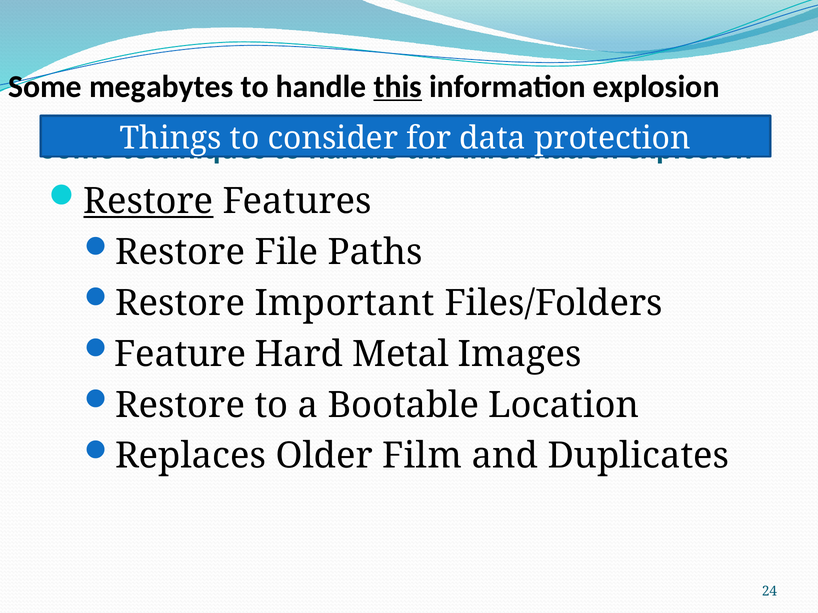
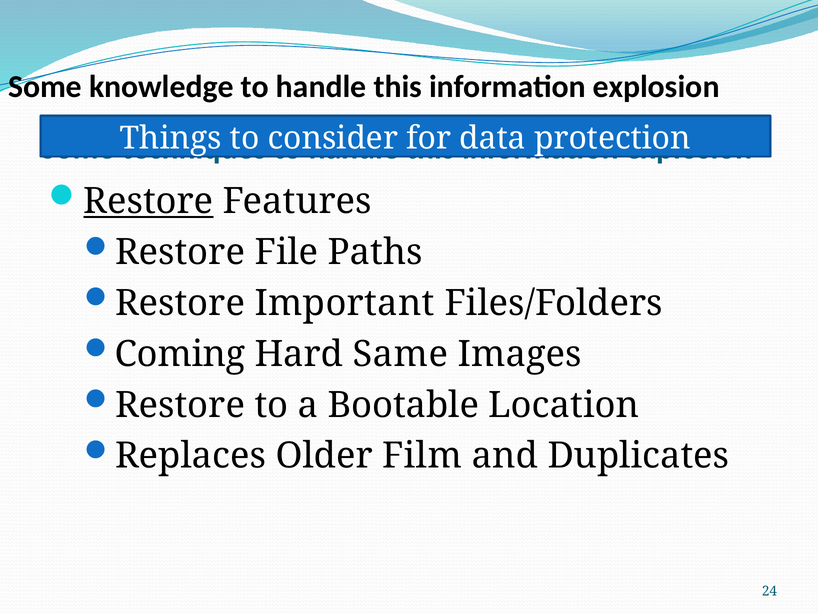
megabytes: megabytes -> knowledge (161, 87)
this underline: present -> none (398, 87)
Feature: Feature -> Coming (180, 354)
Metal: Metal -> Same (400, 354)
